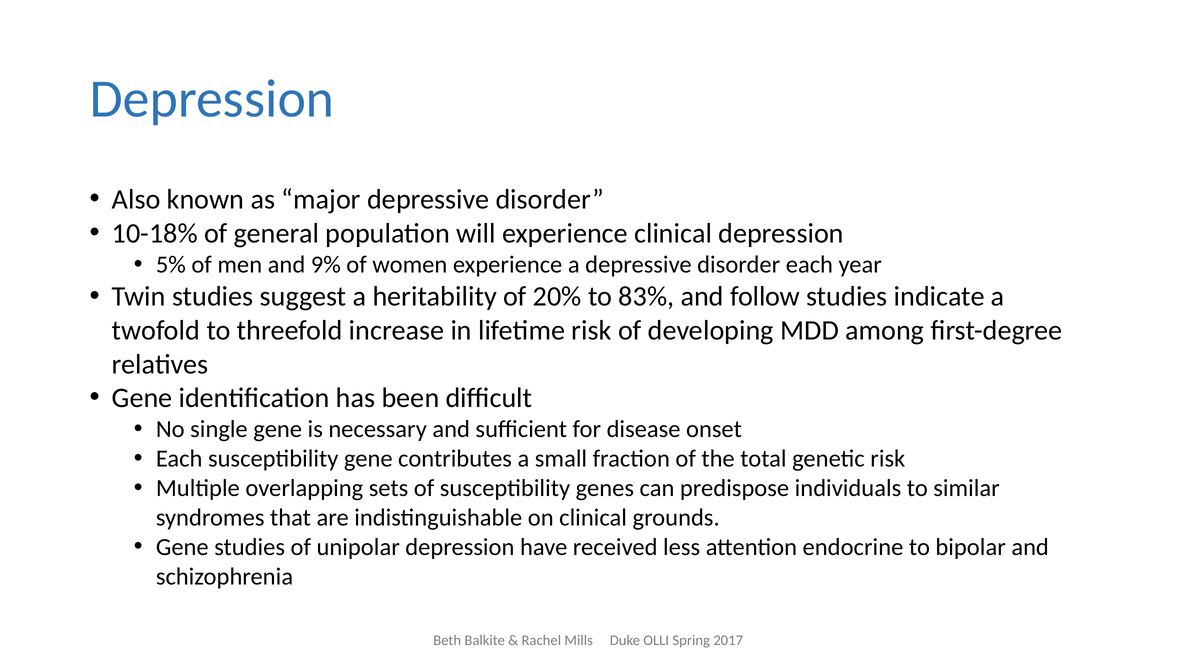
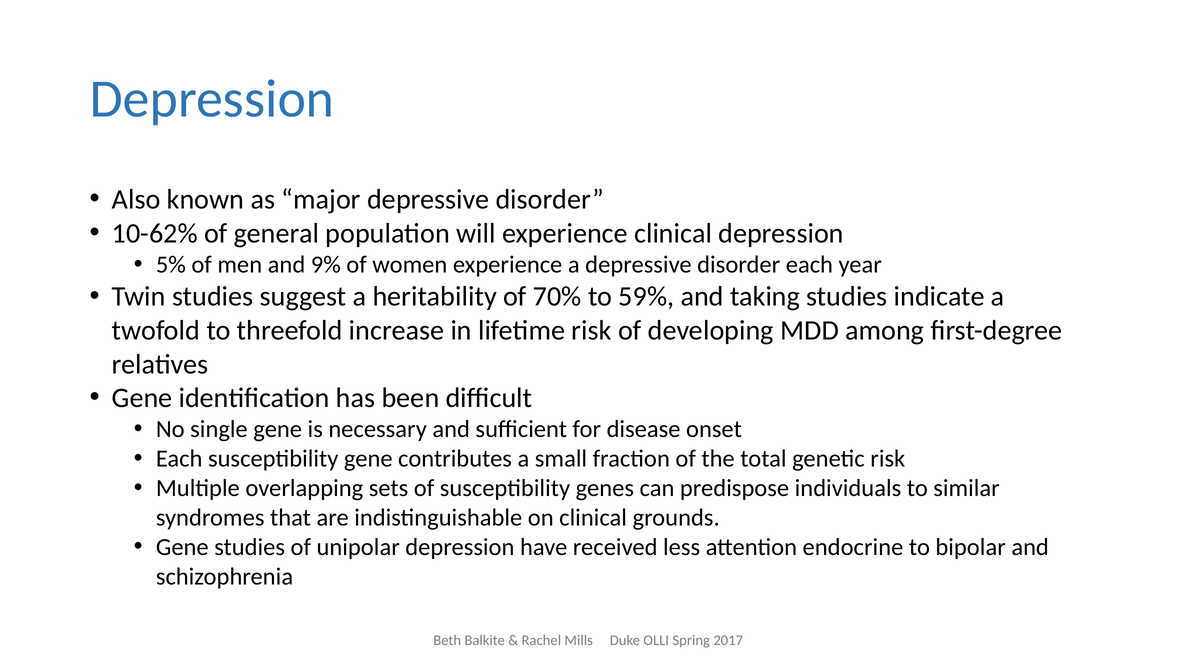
10-18%: 10-18% -> 10-62% (155, 233)
20%: 20% -> 70% (557, 297)
83%: 83% -> 59% (646, 297)
follow: follow -> taking (765, 297)
